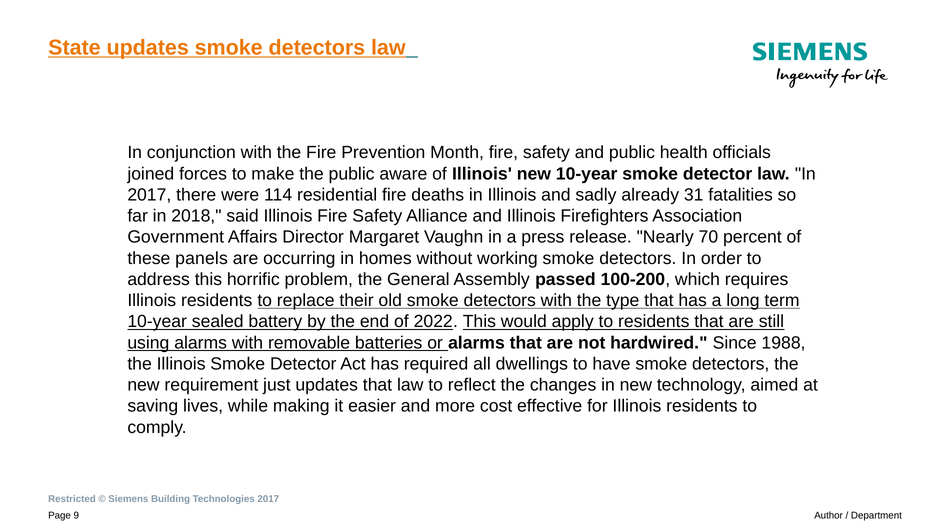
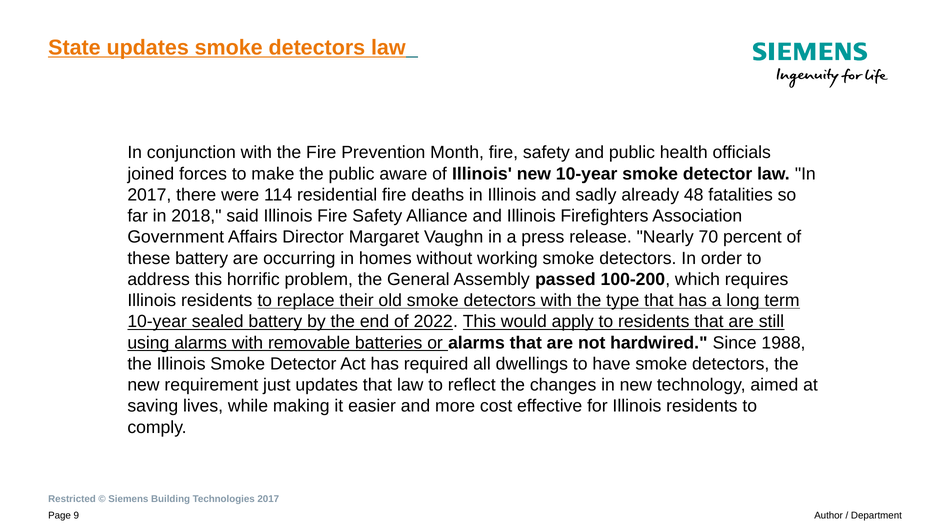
31: 31 -> 48 (694, 195)
these panels: panels -> battery (202, 258)
